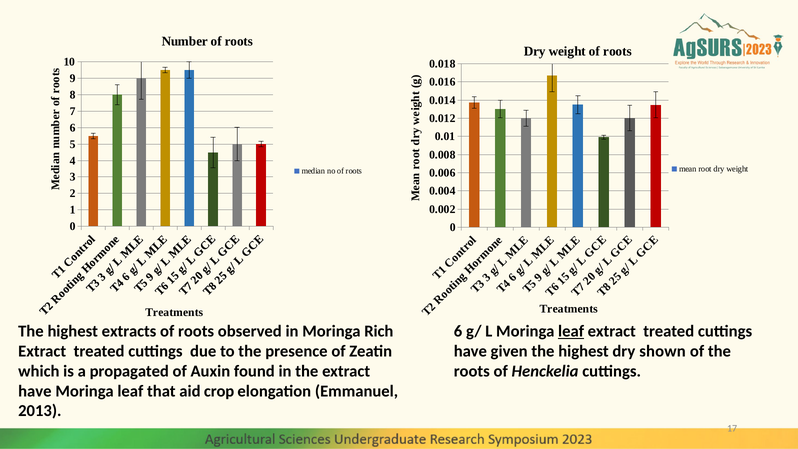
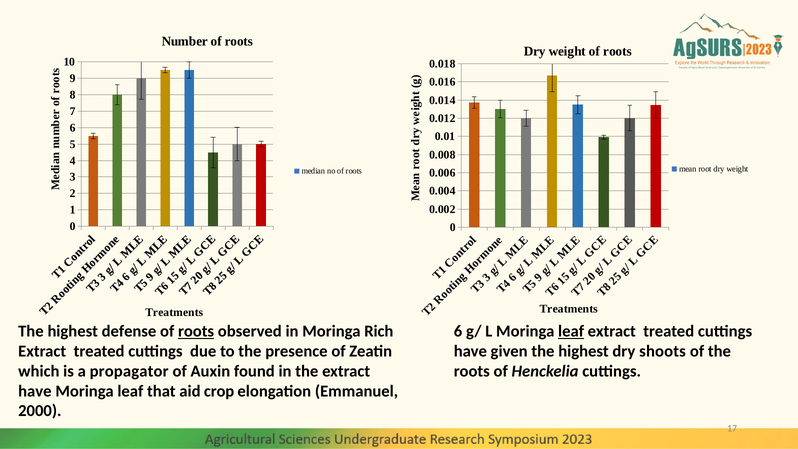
extracts: extracts -> defense (129, 331)
roots underline: none -> present (196, 331)
shown: shown -> shoots (663, 351)
propagated: propagated -> propagator (129, 371)
2013: 2013 -> 2000 (40, 411)
